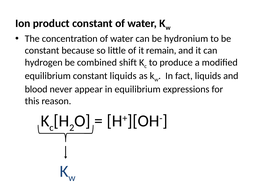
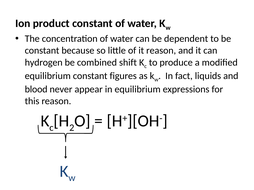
hydronium: hydronium -> dependent (186, 39)
it remain: remain -> reason (161, 51)
constant liquids: liquids -> figures (123, 76)
